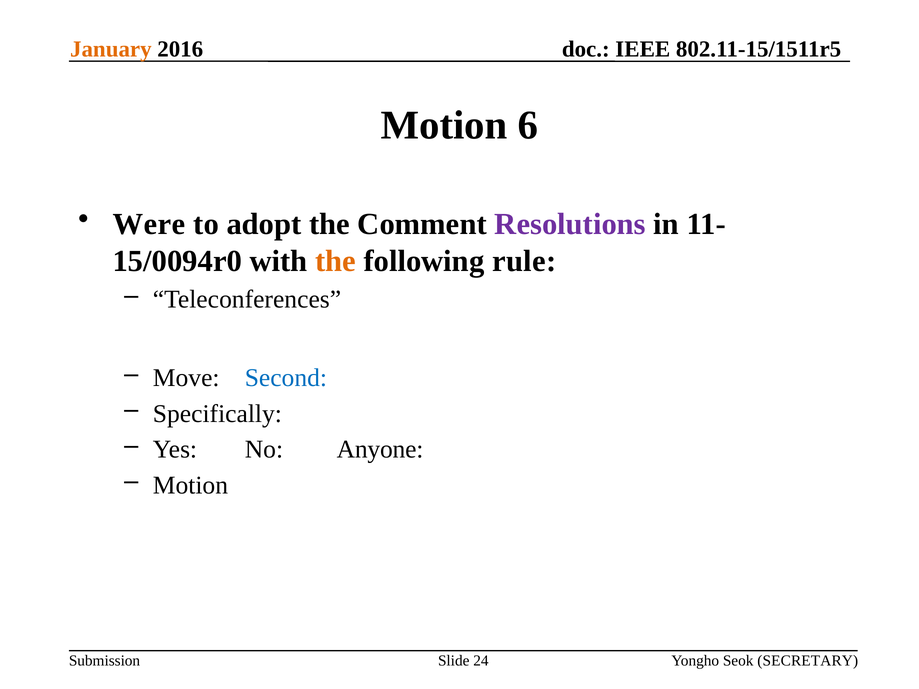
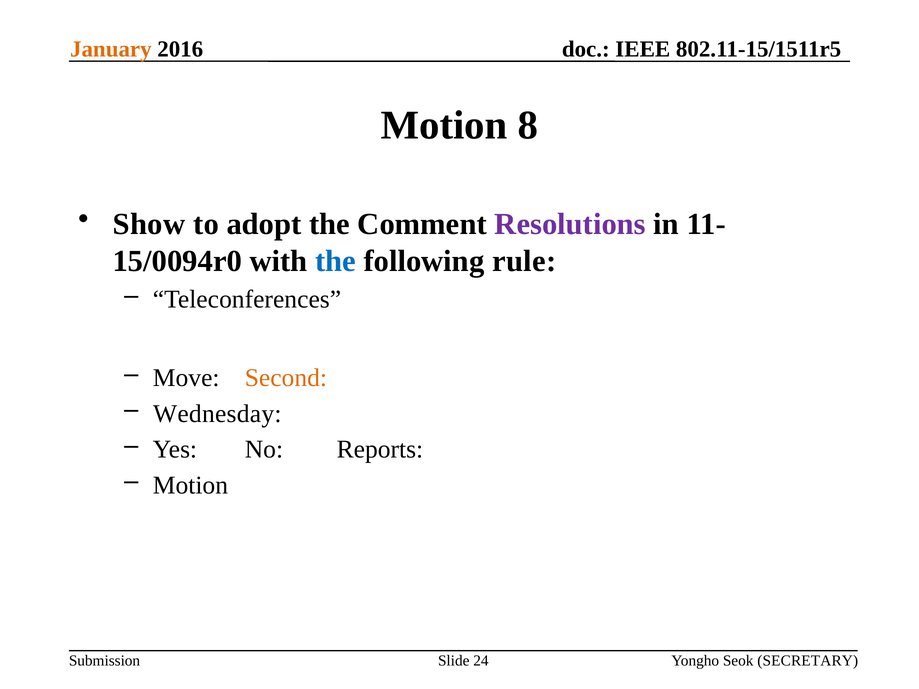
6: 6 -> 8 (528, 125)
Were: Were -> Show (149, 224)
the colour: orange -> blue (336, 261)
Second colour: blue -> orange (286, 378)
Specifically: Specifically -> Wednesday (217, 414)
Anyone: Anyone -> Reports (380, 450)
